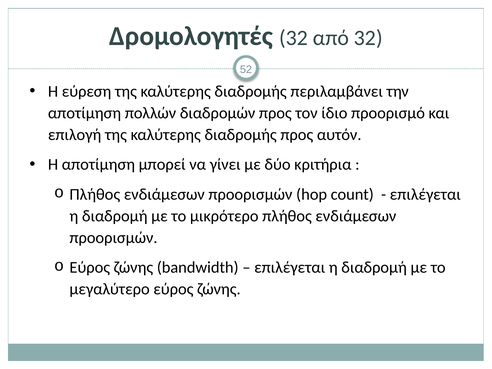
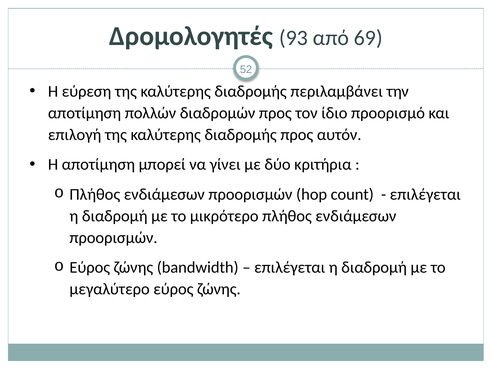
Δρομολογητές 32: 32 -> 93 (294, 38)
από 32: 32 -> 69 (368, 38)
